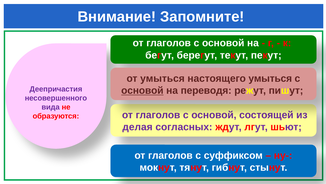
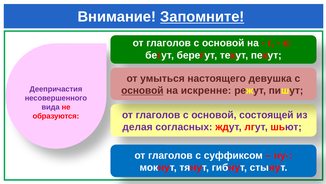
Запомните underline: none -> present (202, 17)
настоящего умыться: умыться -> девушка (270, 78)
переводя: переводя -> искренне (206, 90)
